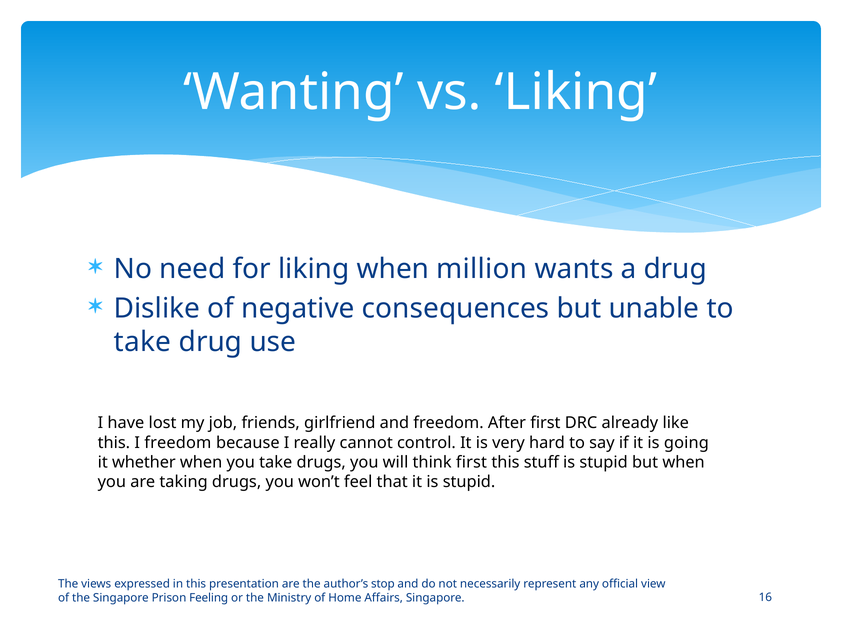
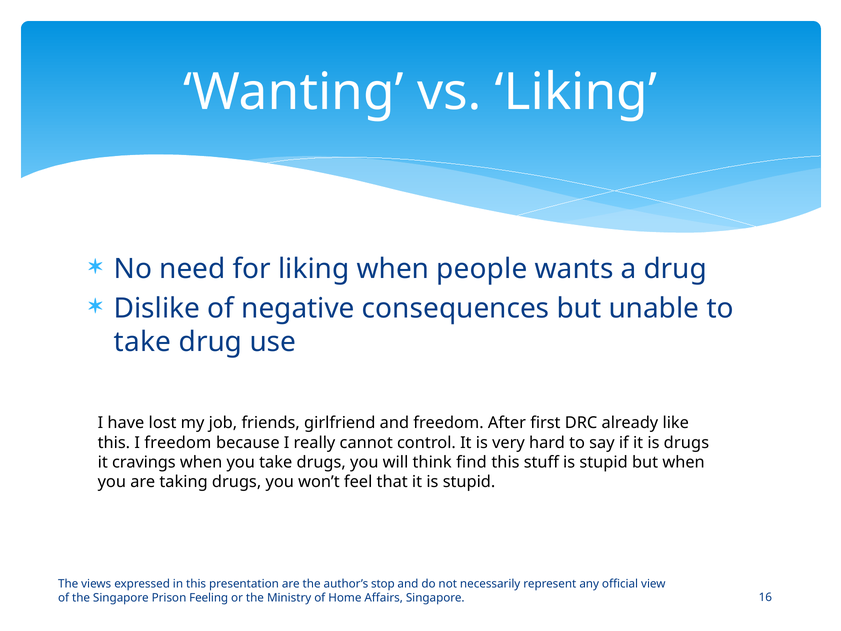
million: million -> people (482, 269)
is going: going -> drugs (686, 443)
whether: whether -> cravings (144, 462)
think first: first -> find (471, 462)
